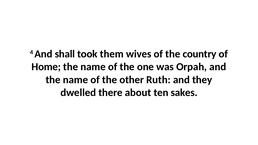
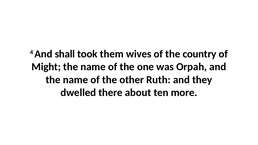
Home: Home -> Might (46, 67)
sakes: sakes -> more (184, 93)
